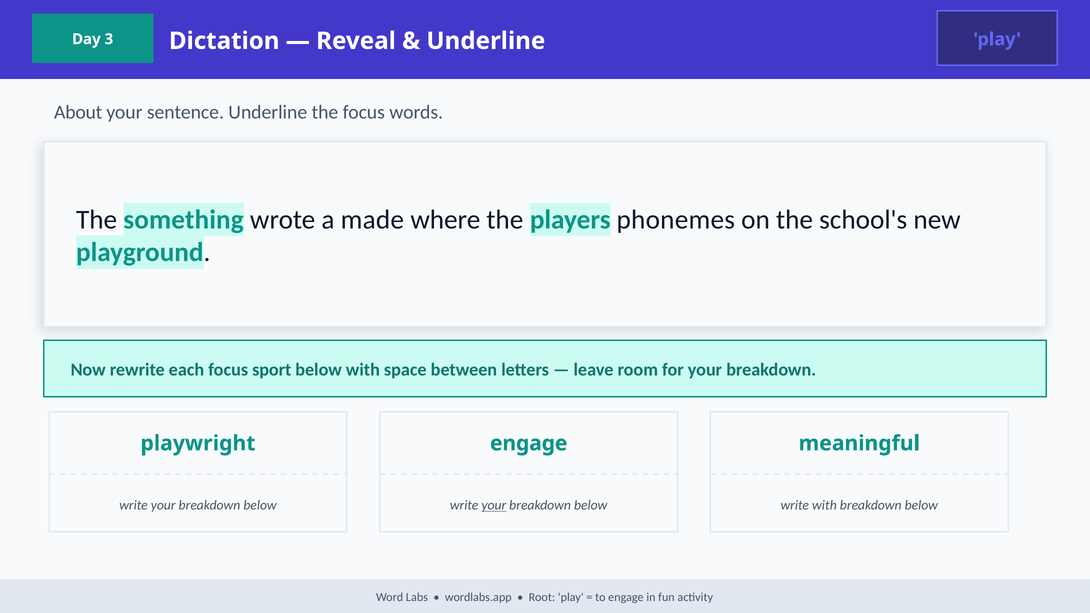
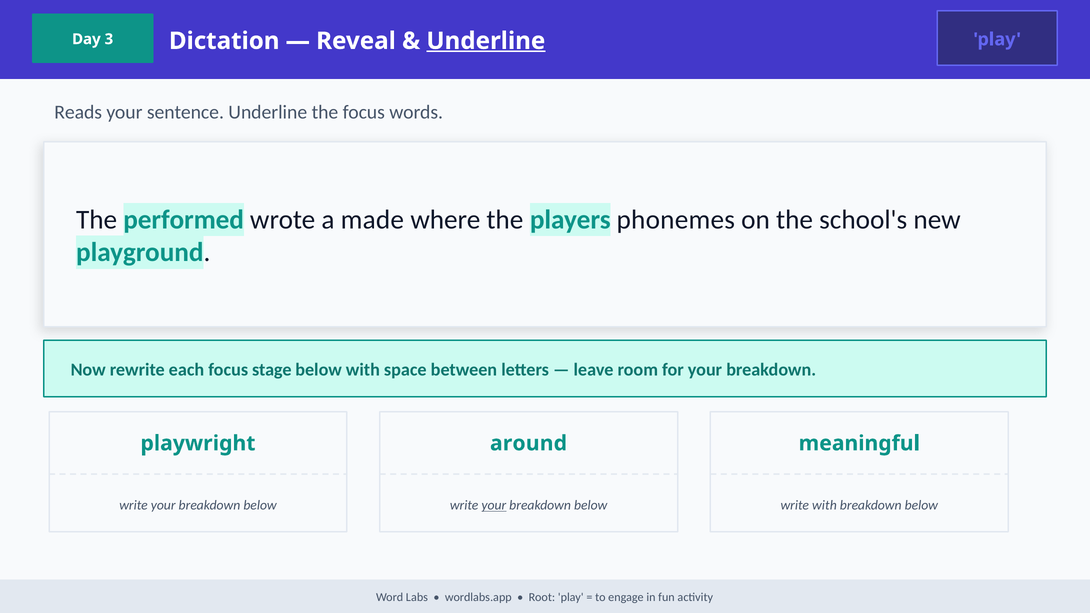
Underline underline: none -> present (486, 41)
About: About -> Reads (78, 112)
something: something -> performed (184, 220)
sport: sport -> stage (272, 370)
engage: engage -> around (528, 443)
